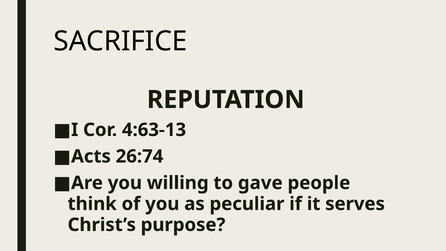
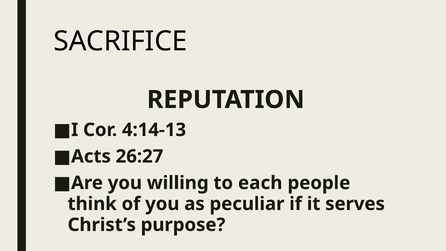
4:63-13: 4:63-13 -> 4:14-13 (154, 130)
26:74: 26:74 -> 26:27 (139, 156)
gave: gave -> each (260, 183)
